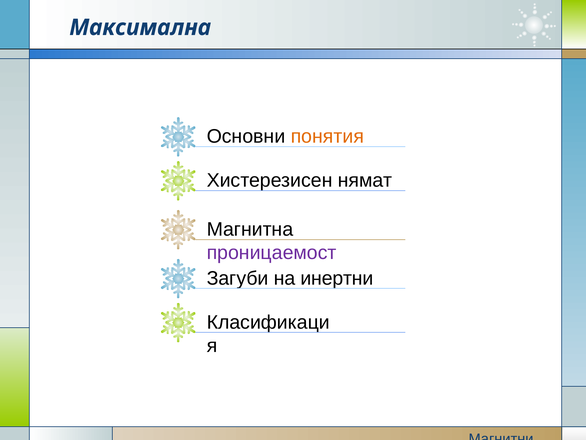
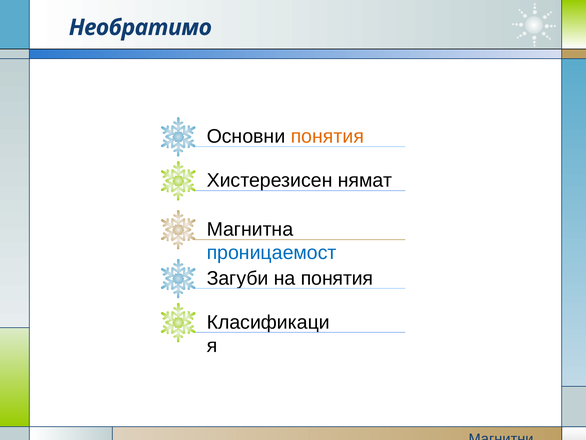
Максимална: Максимална -> Необратимо (140, 27)
проницаемост colour: purple -> blue (272, 253)
на инертни: инертни -> понятия (337, 278)
